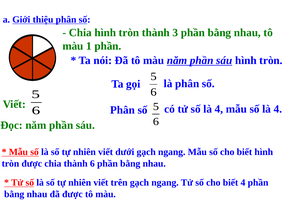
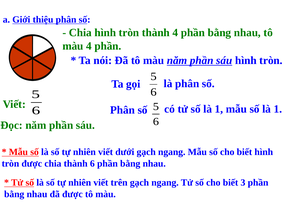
thành 3: 3 -> 4 (175, 32)
màu 1: 1 -> 4 (89, 46)
tử số là 4: 4 -> 1 (219, 109)
mẫu số là 4: 4 -> 1 (278, 109)
biết 4: 4 -> 3 (243, 182)
